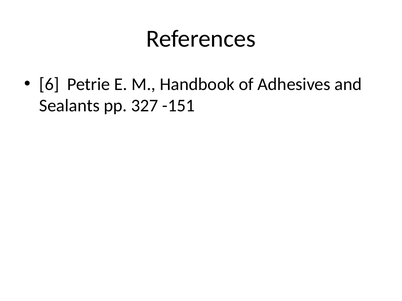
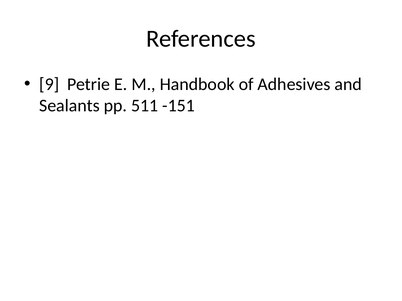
6: 6 -> 9 (49, 84)
327: 327 -> 511 (145, 106)
